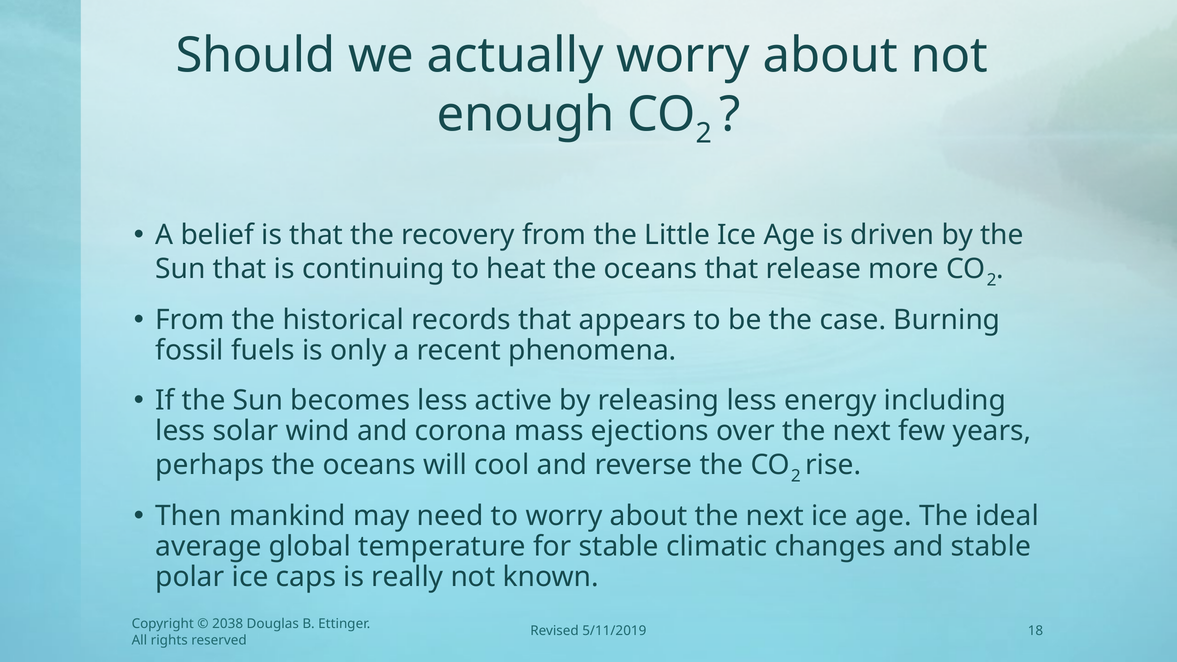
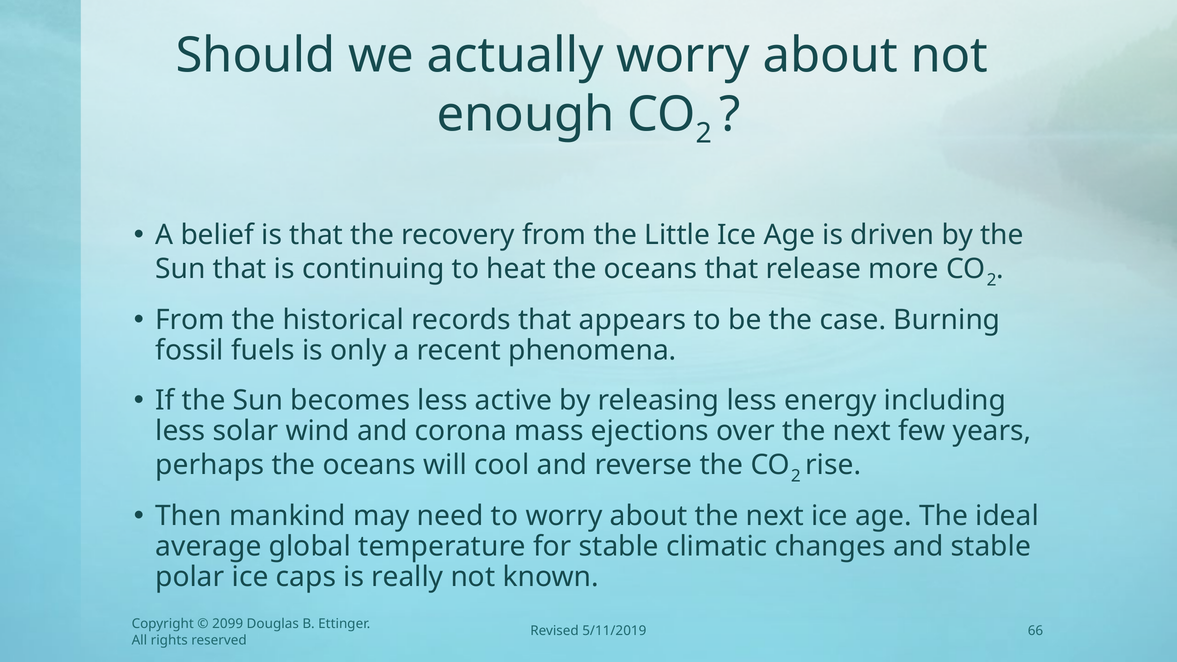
2038: 2038 -> 2099 (228, 624)
18: 18 -> 66 (1035, 631)
